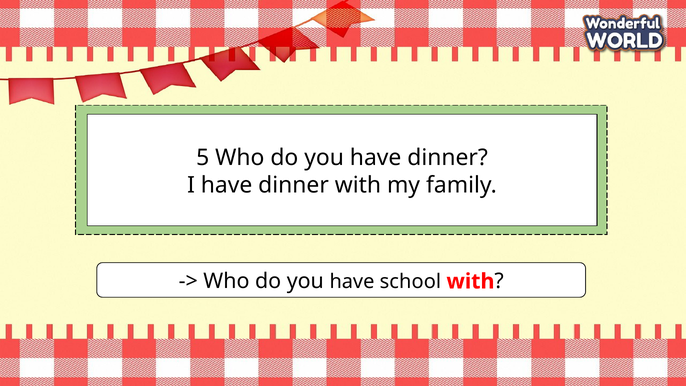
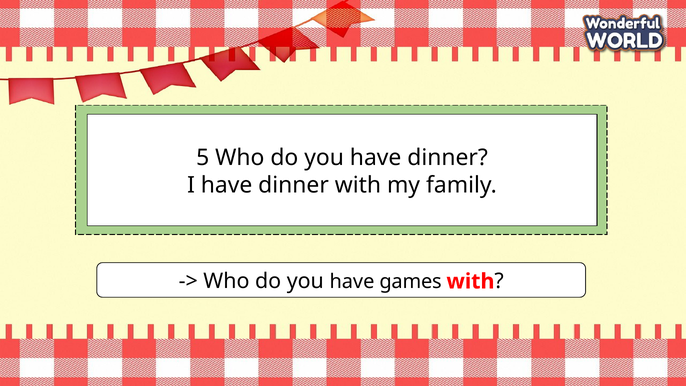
school: school -> games (411, 282)
